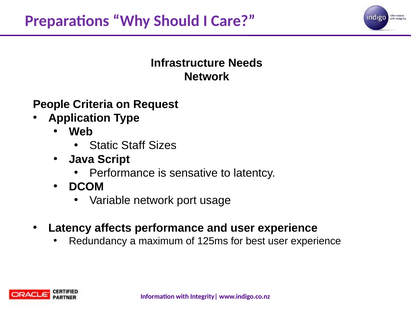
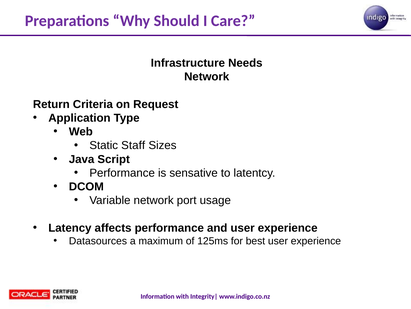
People: People -> Return (51, 104)
Redundancy: Redundancy -> Datasources (98, 240)
